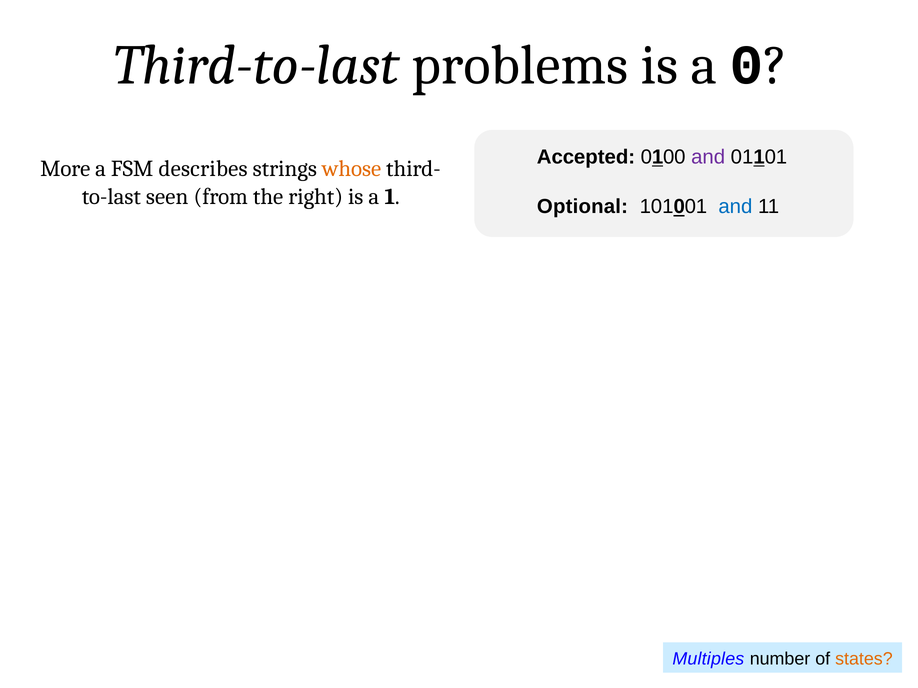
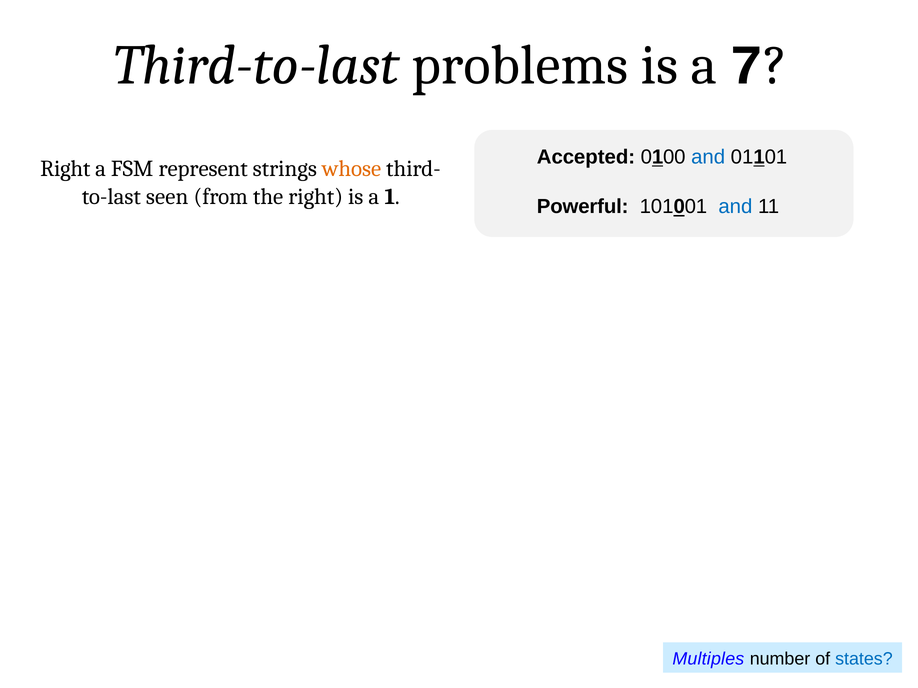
0: 0 -> 7 (747, 65)
and colour: purple -> blue (708, 157)
More: More -> Right (65, 169)
describes: describes -> represent (203, 169)
Optional: Optional -> Powerful (583, 207)
states colour: orange -> blue (864, 659)
